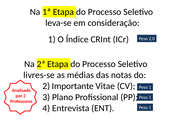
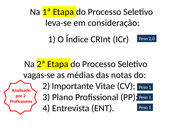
livres-se: livres-se -> vagas-se (39, 75)
